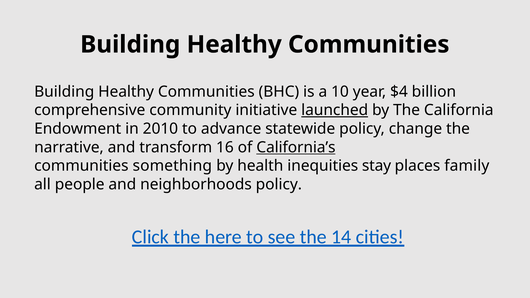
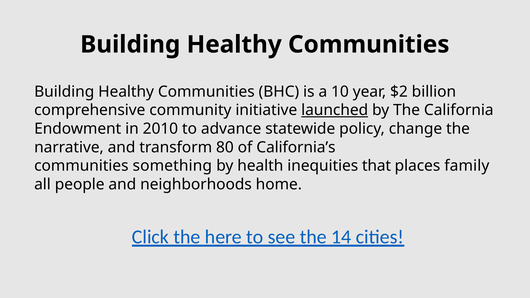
$4: $4 -> $2 (399, 92)
16: 16 -> 80 (225, 147)
California’s underline: present -> none (296, 147)
stay: stay -> that (377, 166)
neighborhoods policy: policy -> home (279, 185)
